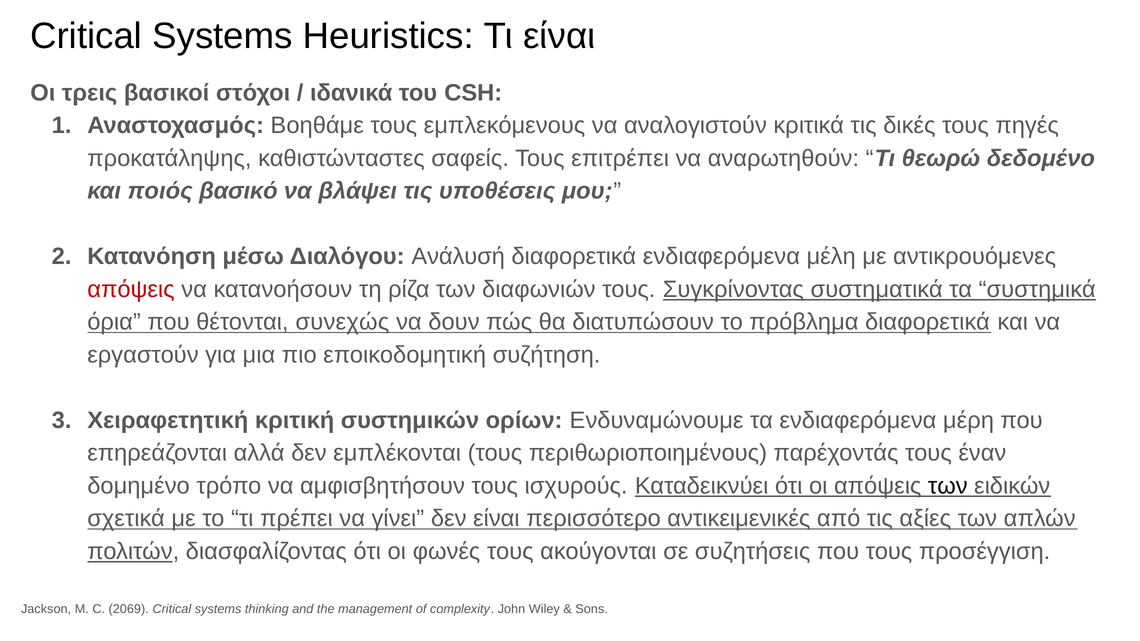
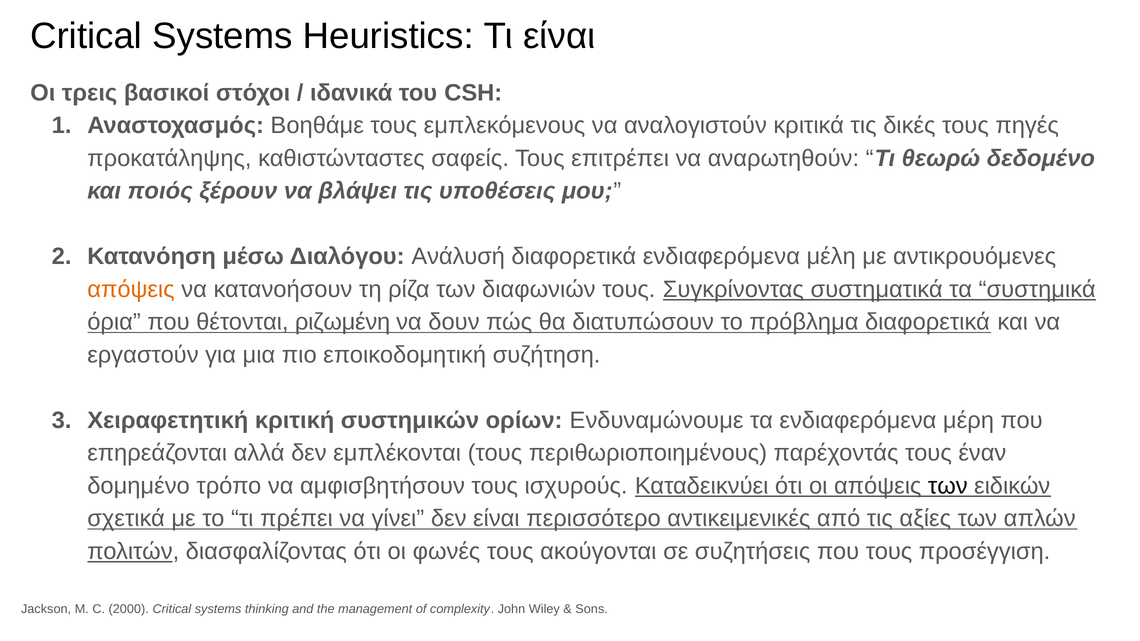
βασικό: βασικό -> ξέρουν (238, 191)
απόψεις colour: red -> orange (131, 289)
συνεχώς: συνεχώς -> ριζωμένη (343, 322)
2069: 2069 -> 2000 (129, 609)
